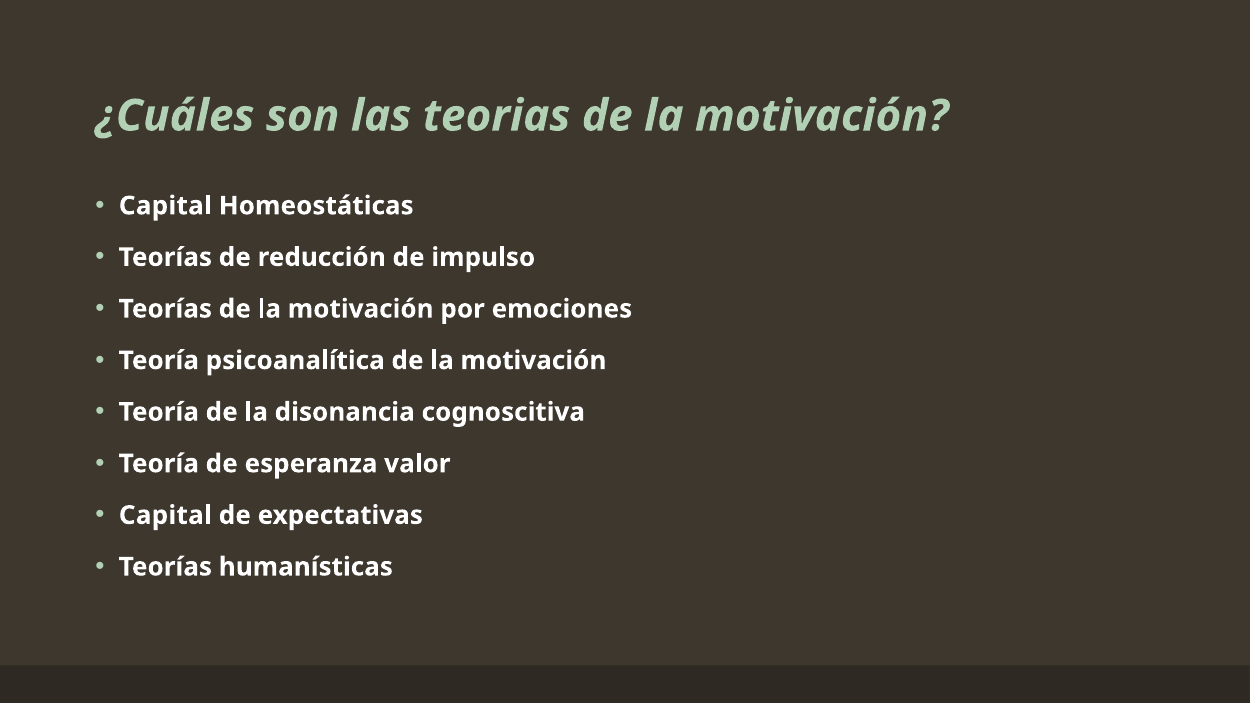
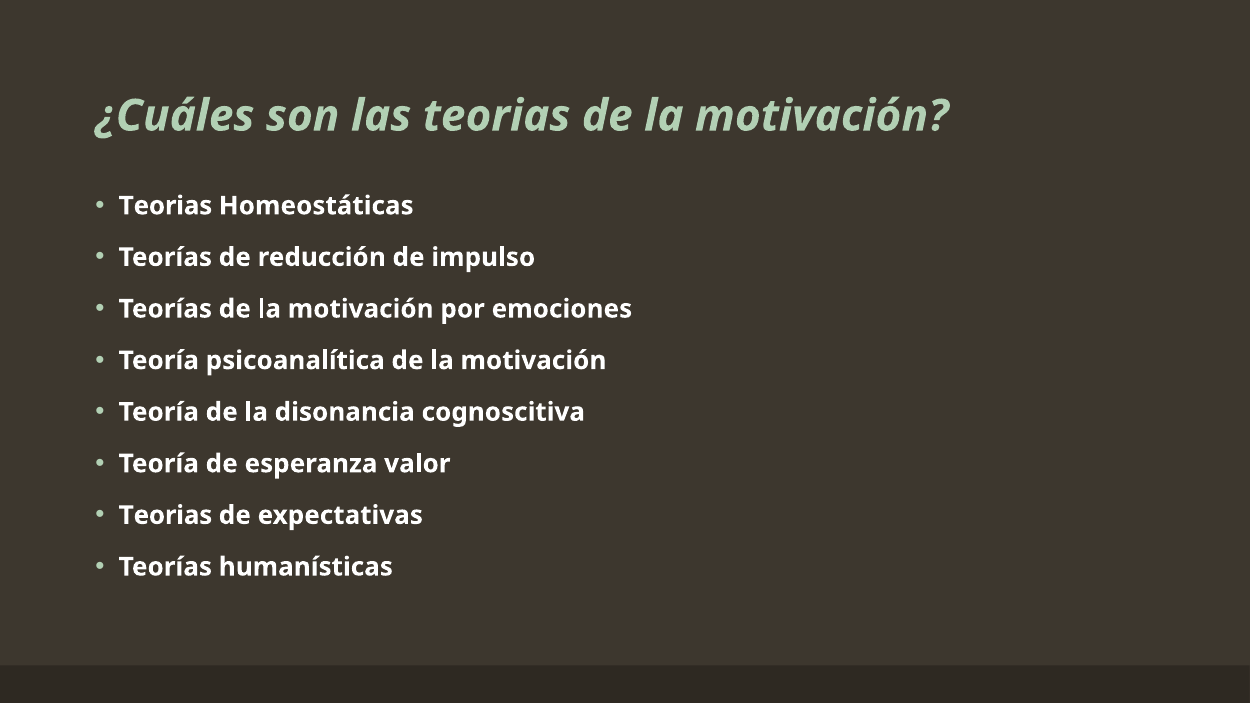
Capital: Capital -> Teorias (165, 206)
Capital: Capital -> Teorias (165, 515)
